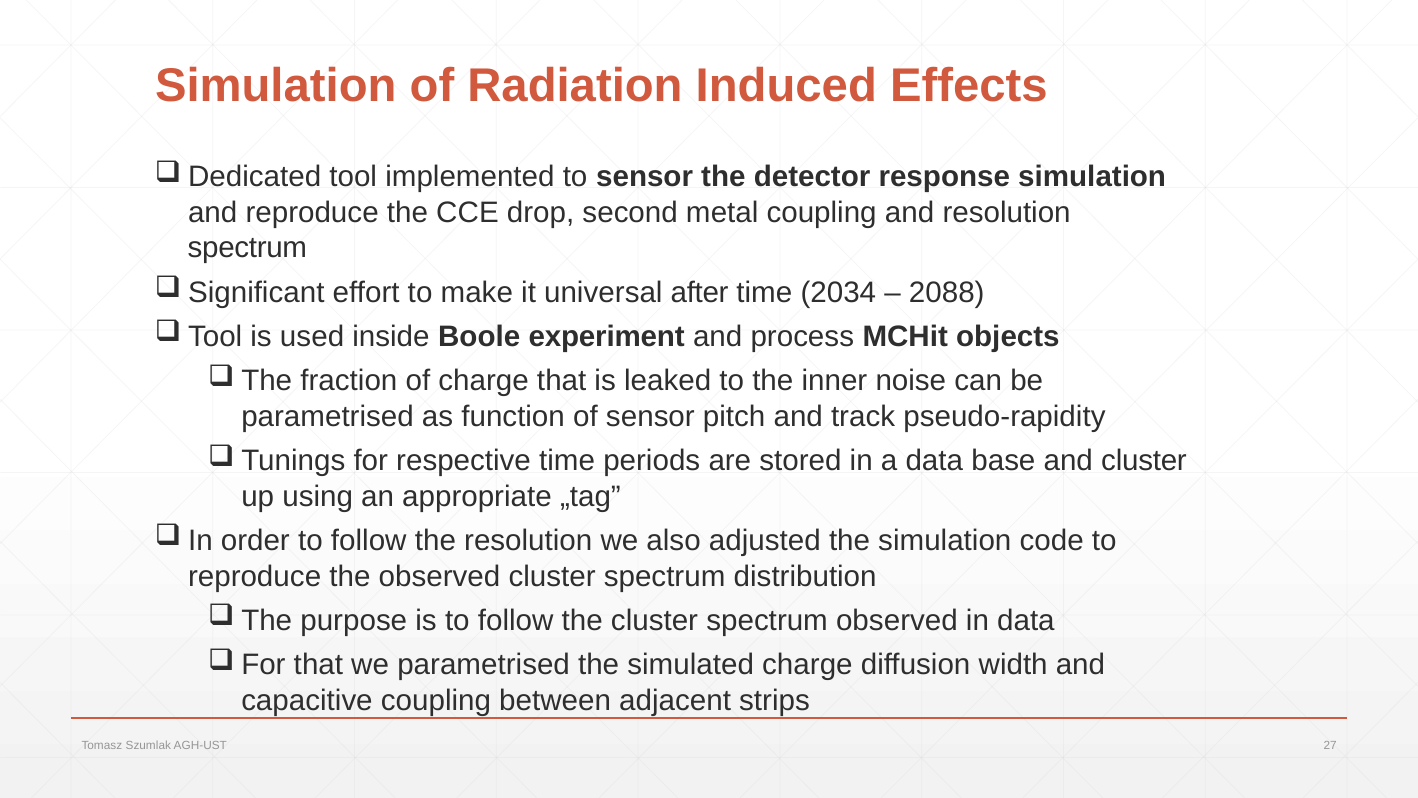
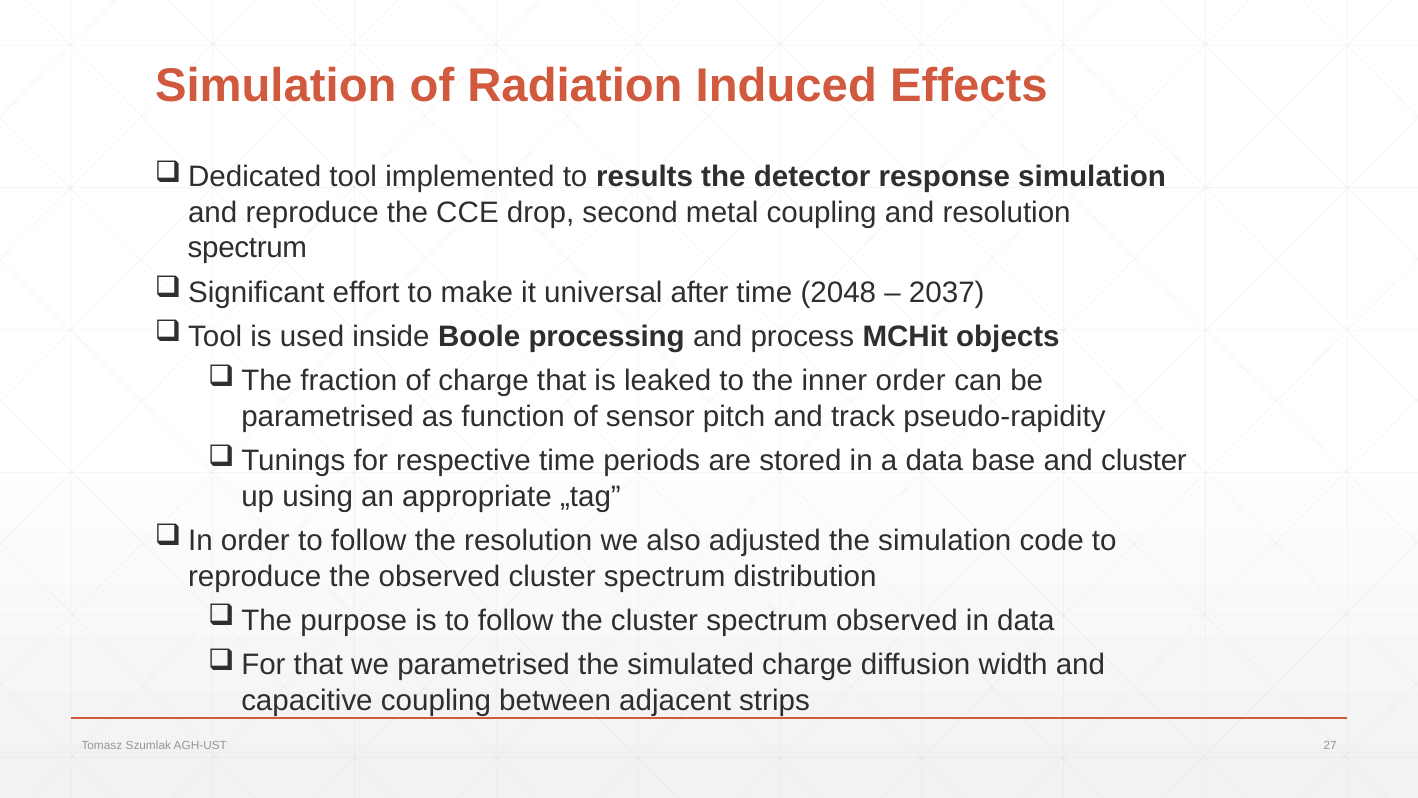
to sensor: sensor -> results (645, 177)
2034: 2034 -> 2048 (838, 292)
2088: 2088 -> 2037 (947, 292)
experiment: experiment -> processing (607, 337)
inner noise: noise -> order (911, 381)
